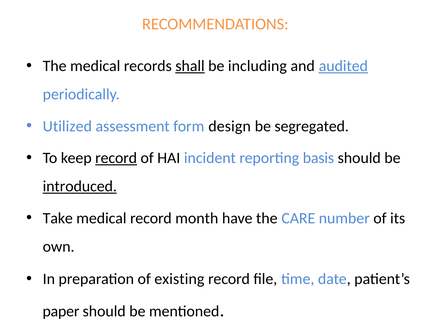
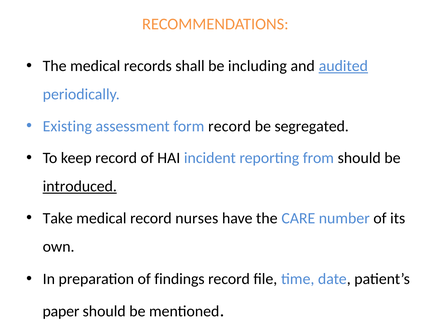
shall underline: present -> none (190, 66)
Utilized: Utilized -> Existing (67, 126)
form design: design -> record (230, 126)
record underline: present -> none (116, 158)
basis: basis -> from (318, 158)
month: month -> nurses (197, 219)
existing: existing -> findings (179, 279)
